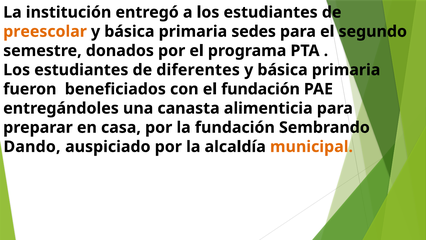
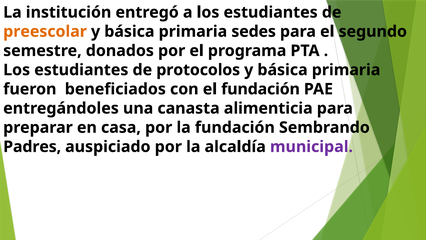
diferentes: diferentes -> protocolos (198, 70)
Dando: Dando -> Padres (32, 146)
municipal colour: orange -> purple (311, 146)
